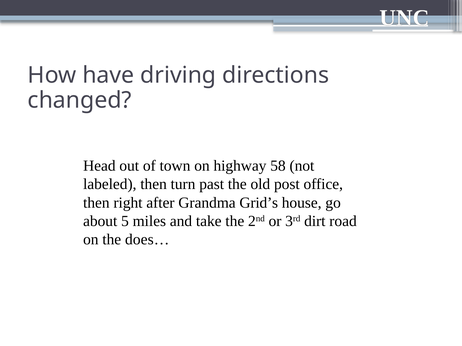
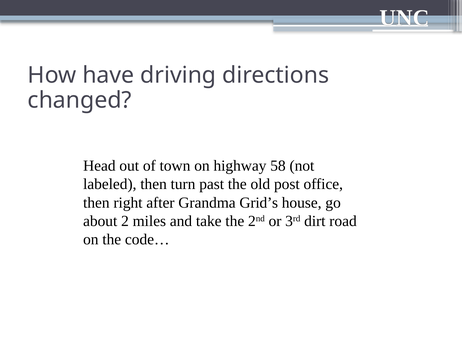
5: 5 -> 2 (125, 221)
does…: does… -> code… (147, 240)
